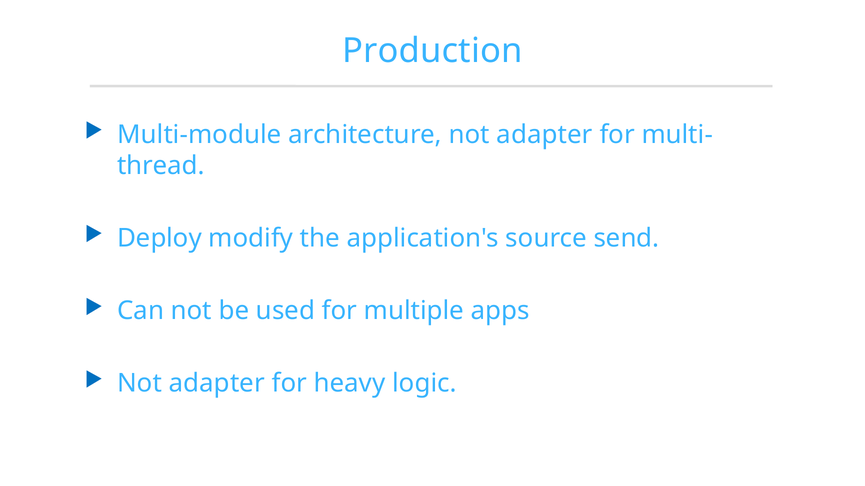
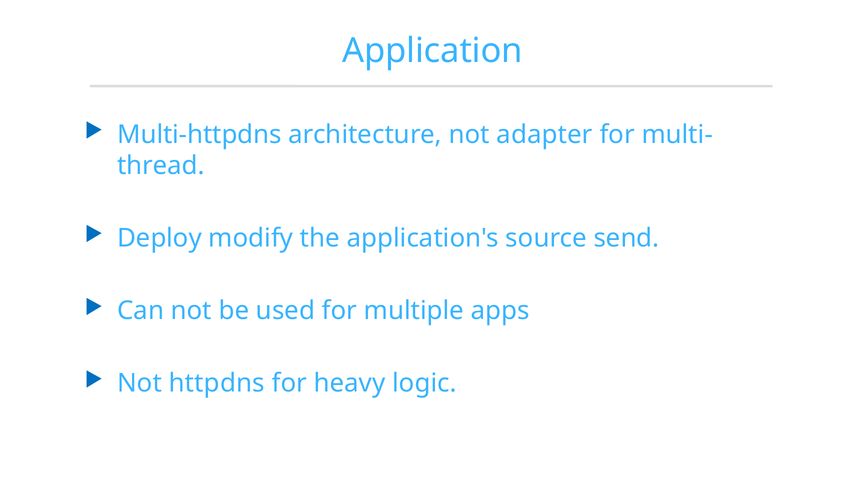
Production: Production -> Application (432, 51)
Multi-module: Multi-module -> Multi-httpdns (199, 135)
adapter: adapter -> httpdns (217, 384)
